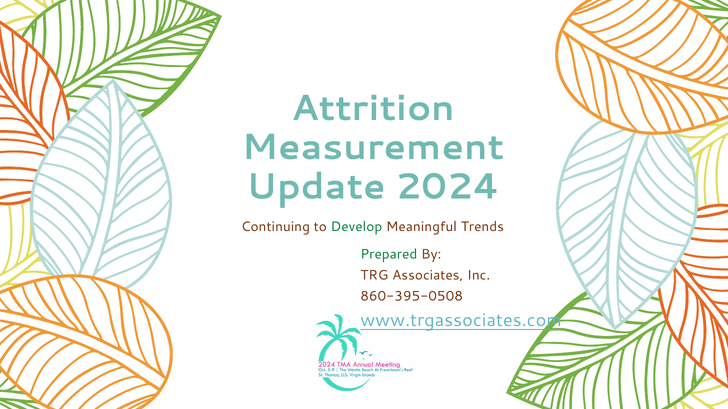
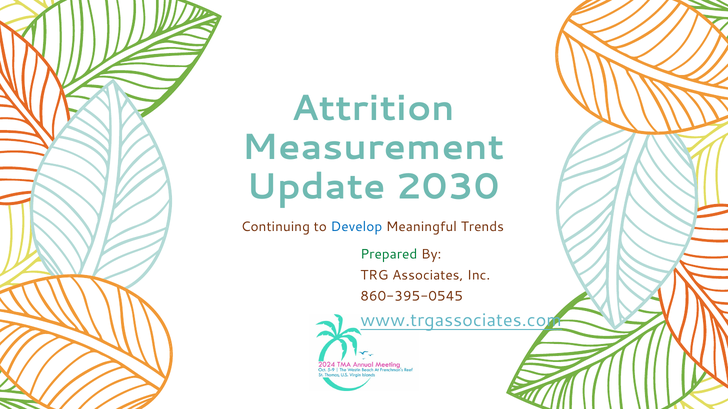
2024: 2024 -> 2030 (448, 187)
Develop colour: green -> blue (356, 227)
860-395-0508: 860-395-0508 -> 860-395-0545 (412, 297)
